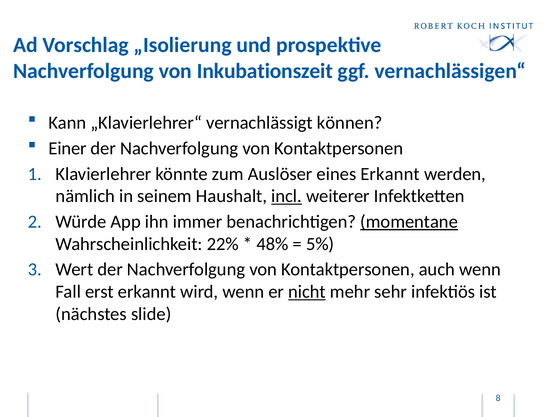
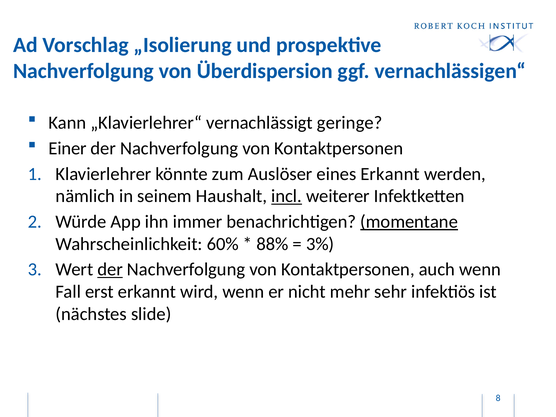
Inkubationszeit: Inkubationszeit -> Überdispersion (265, 71)
können: können -> geringe (350, 123)
22%: 22% -> 60% (223, 244)
48%: 48% -> 88% (272, 244)
5%: 5% -> 3% (320, 244)
der underline: none -> present (110, 270)
nicht underline: present -> none (307, 292)
